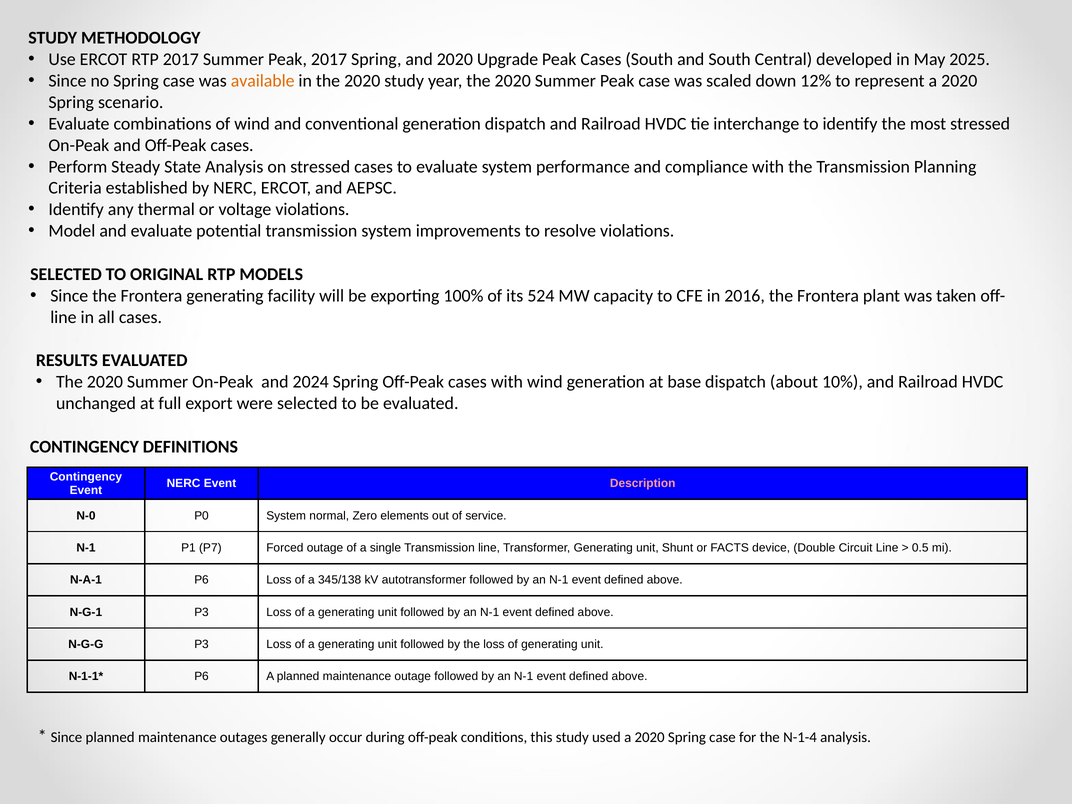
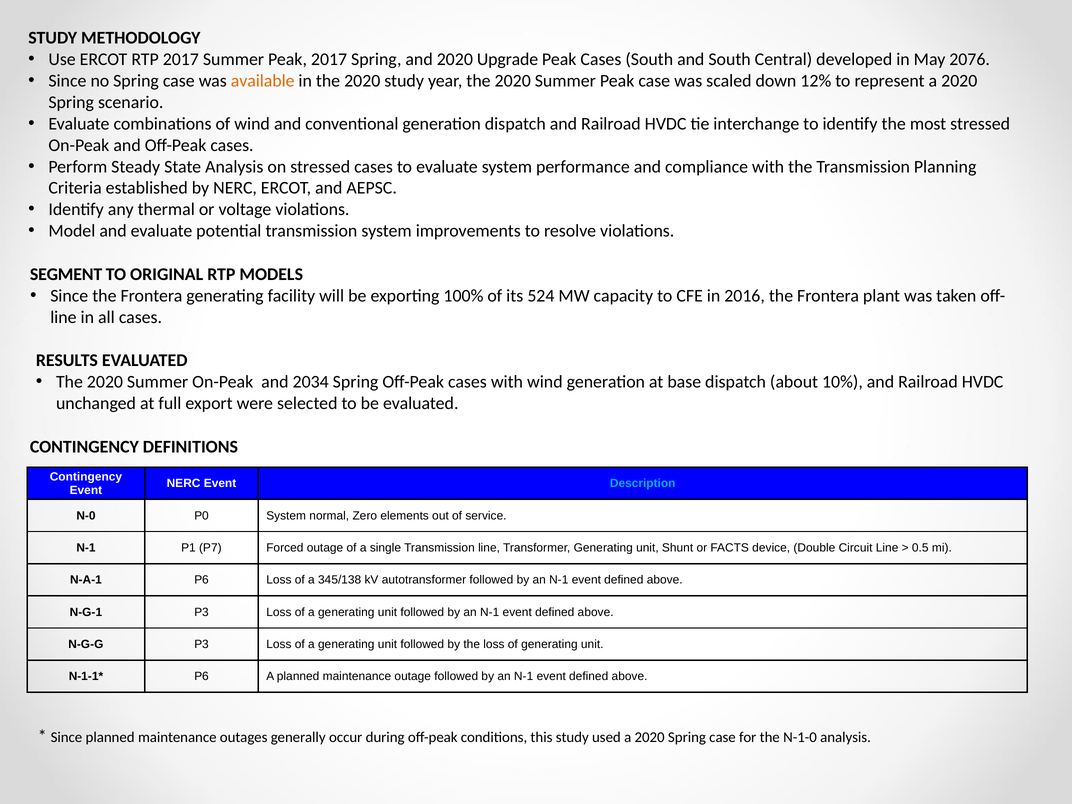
2025: 2025 -> 2076 (970, 59)
SELECTED: SELECTED -> SEGMENT (66, 274)
2024: 2024 -> 2034 (311, 382)
Description colour: pink -> light blue (643, 484)
N-1-4: N-1-4 -> N-1-0 (800, 738)
